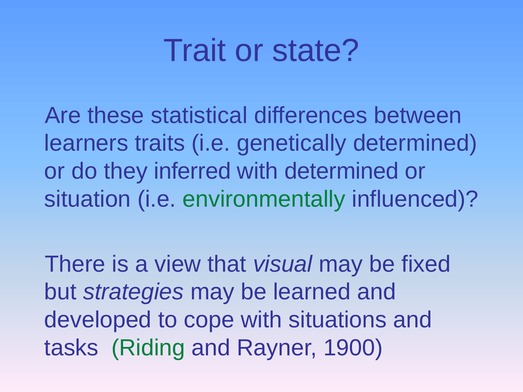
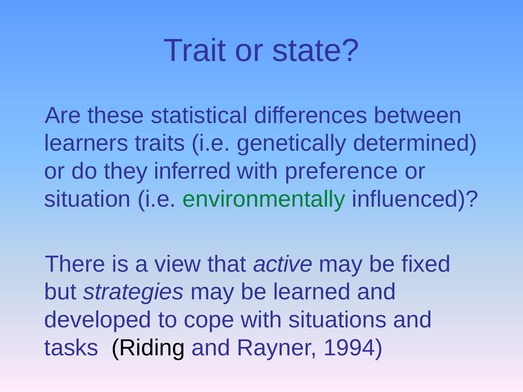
with determined: determined -> preference (341, 171)
visual: visual -> active (283, 264)
Riding colour: green -> black (148, 348)
1900: 1900 -> 1994 (353, 348)
